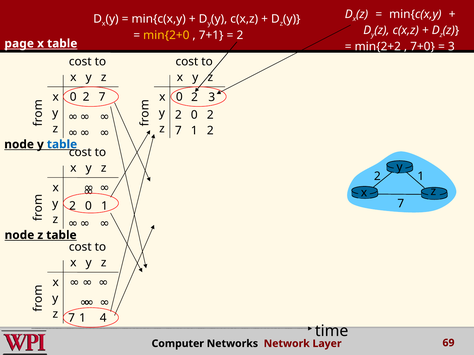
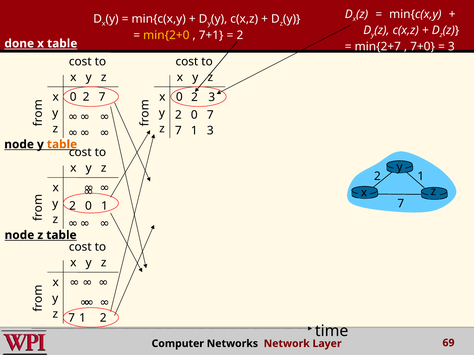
page: page -> done (19, 44)
min{2+2: min{2+2 -> min{2+7 (378, 46)
2 0 2: 2 -> 7 (210, 115)
7 1 2: 2 -> 3 (210, 131)
table colour: blue -> orange (62, 145)
7 1 4: 4 -> 2 (103, 318)
